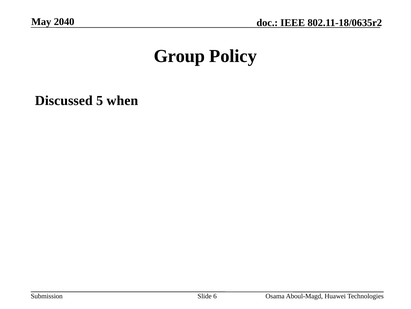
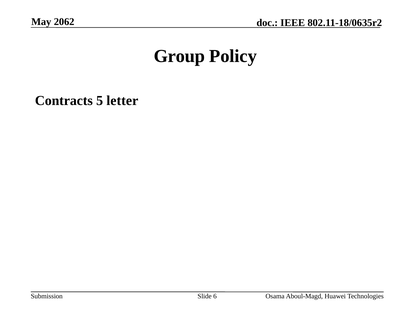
2040: 2040 -> 2062 (64, 22)
Discussed: Discussed -> Contracts (64, 100)
when: when -> letter (122, 100)
